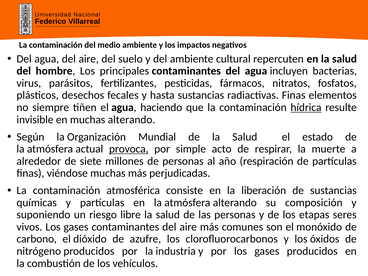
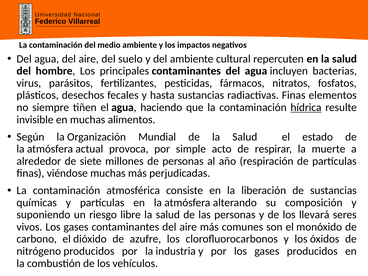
muchas alterando: alterando -> alimentos (132, 120)
provoca underline: present -> none (129, 149)
etapas: etapas -> llevará (314, 215)
